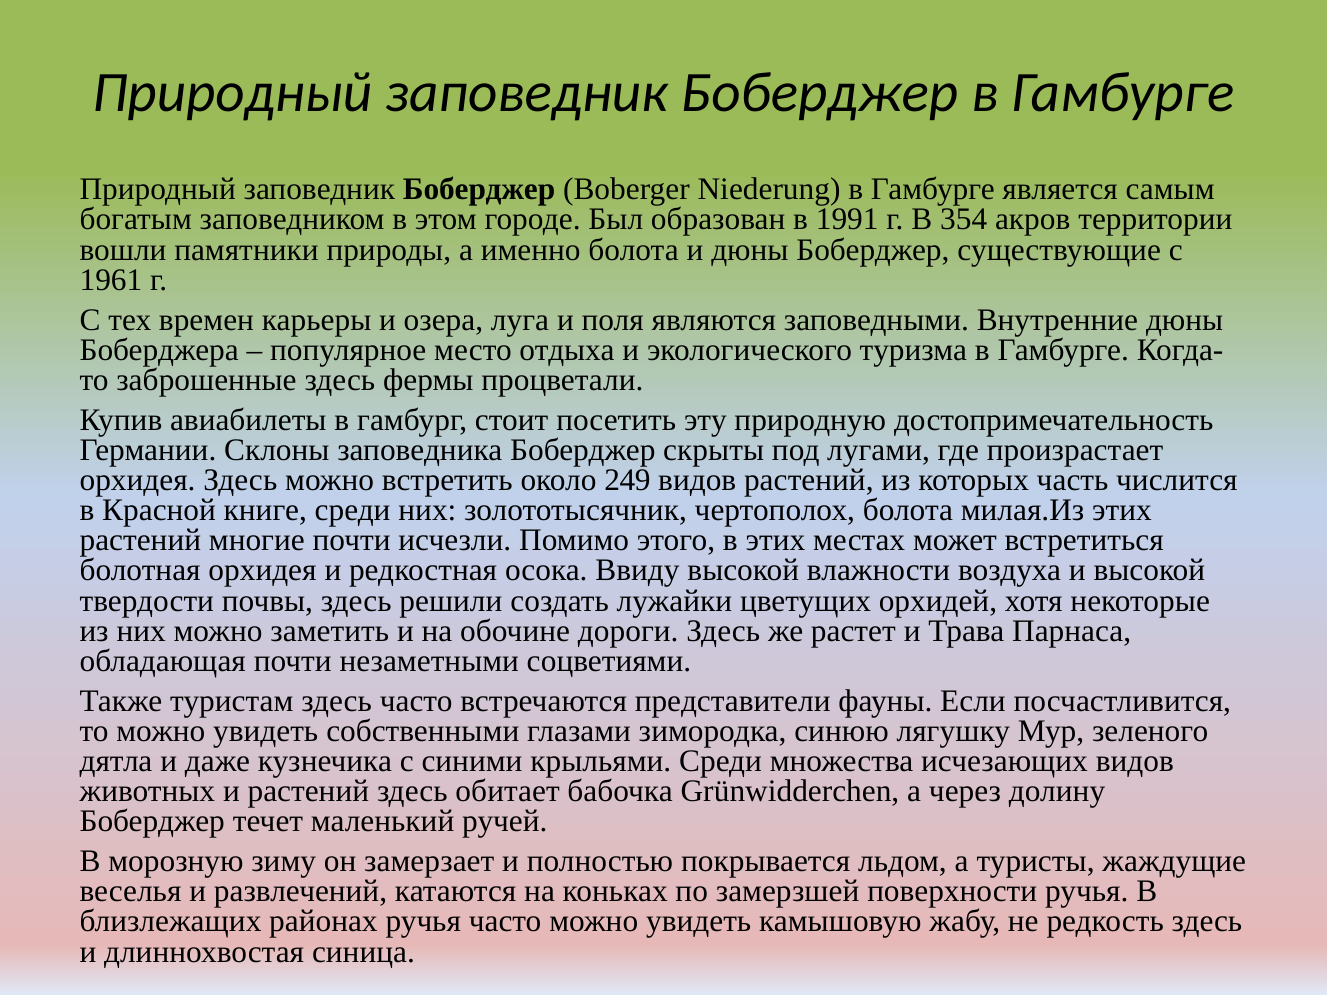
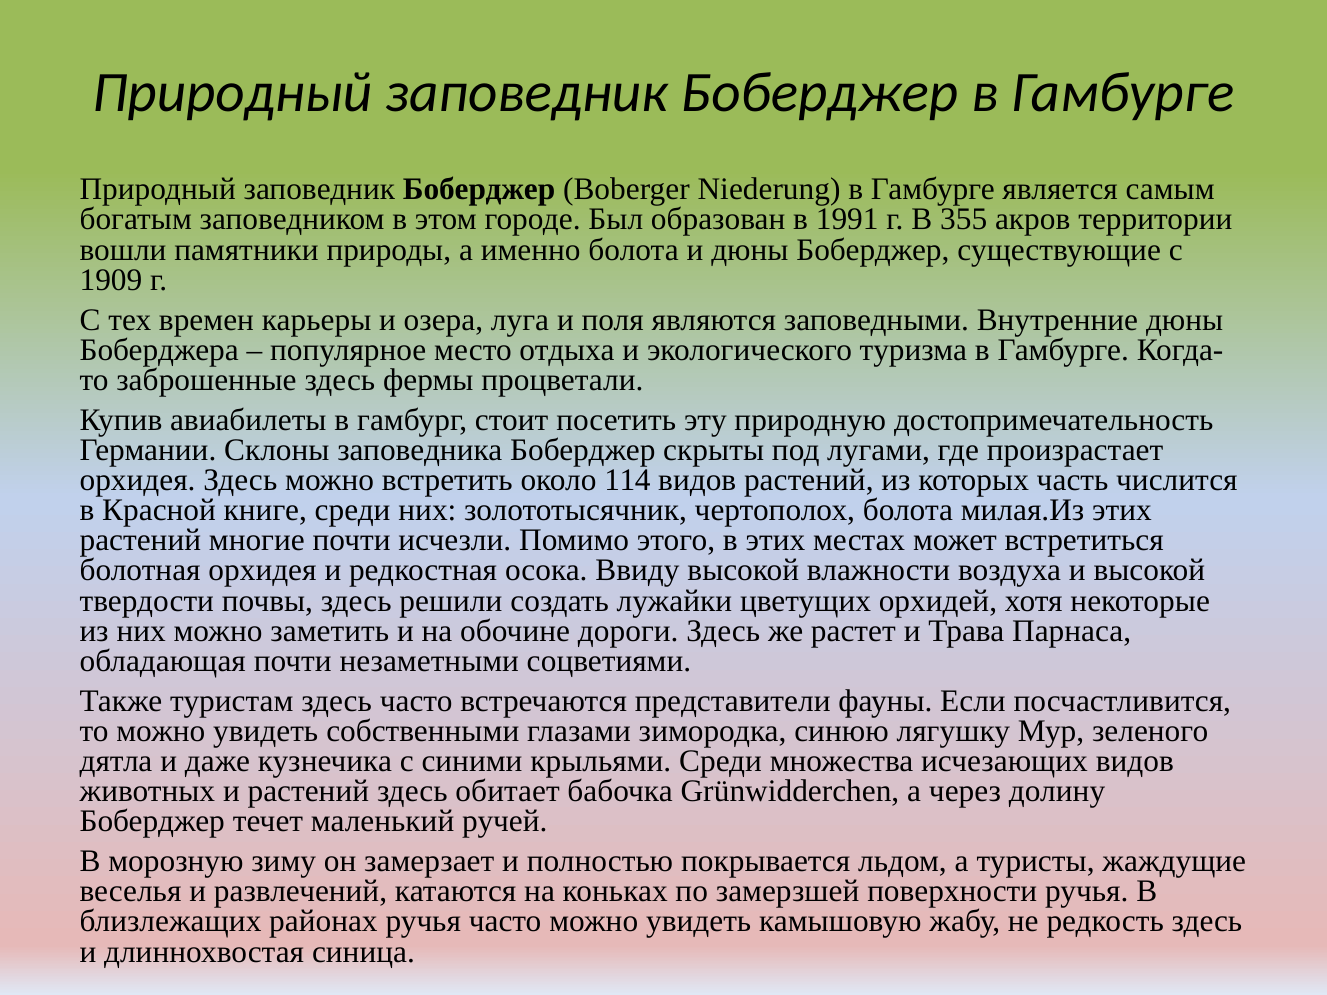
354: 354 -> 355 (964, 220)
1961: 1961 -> 1909 (111, 280)
249: 249 -> 114 (627, 480)
